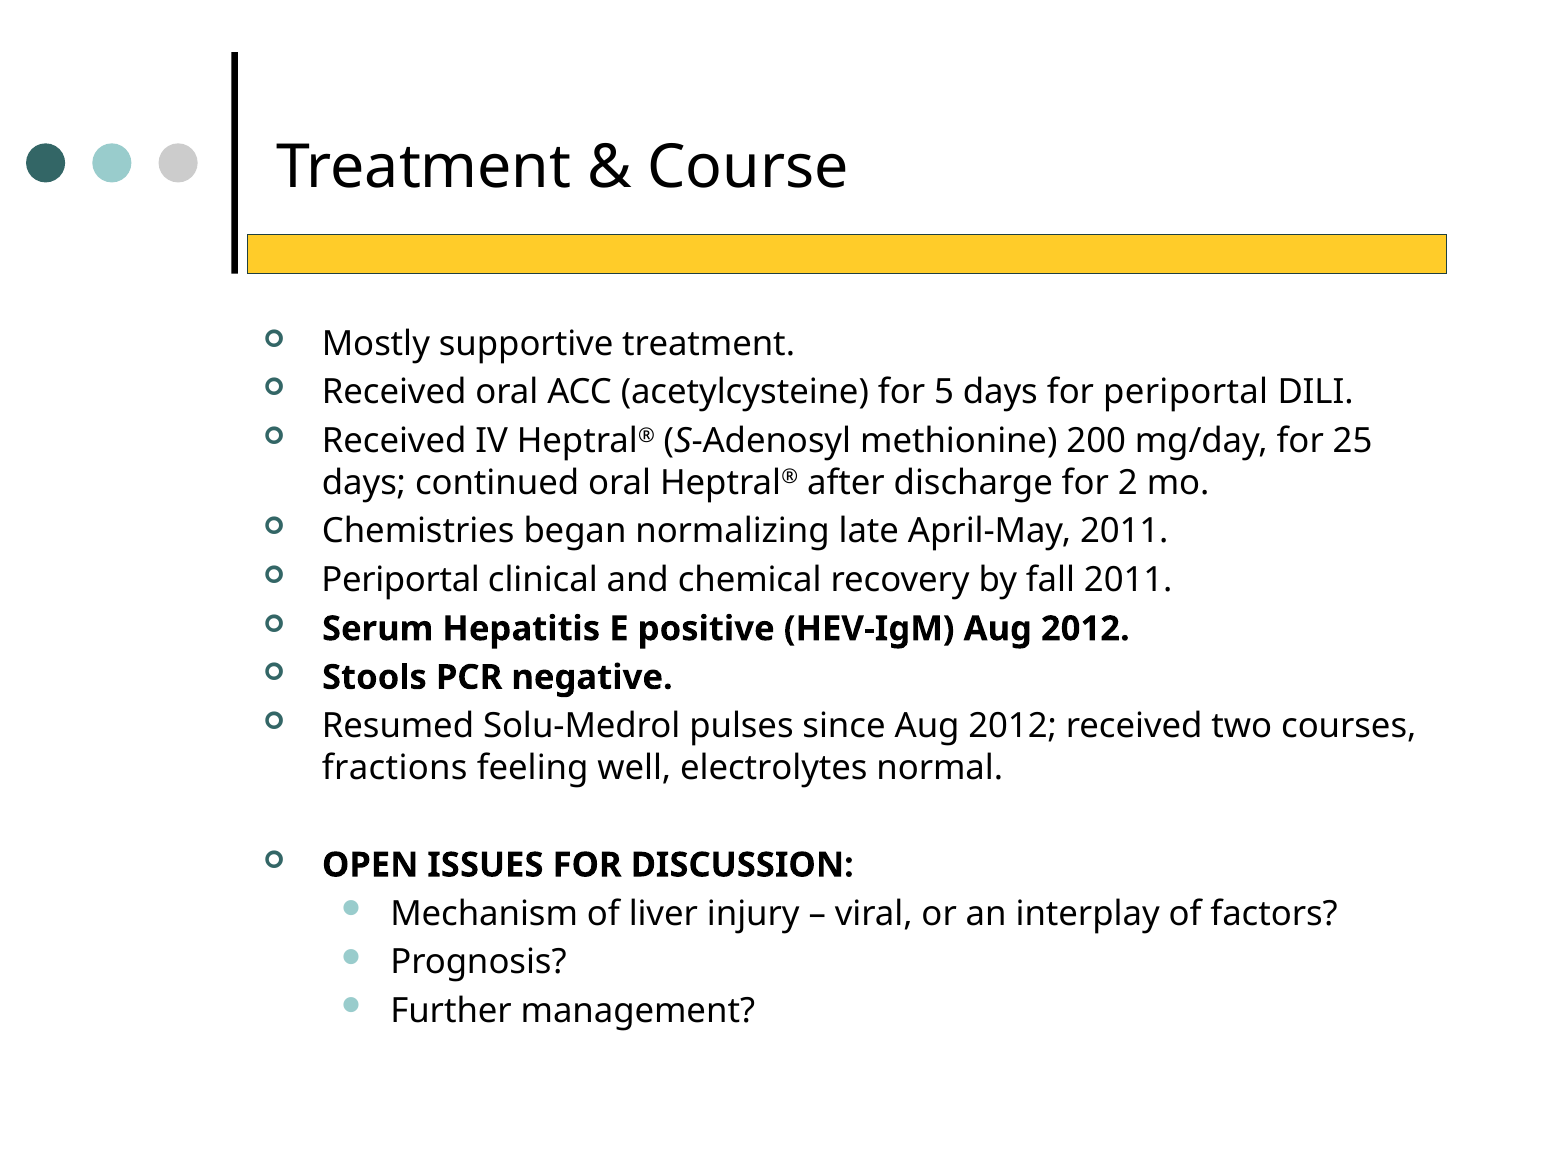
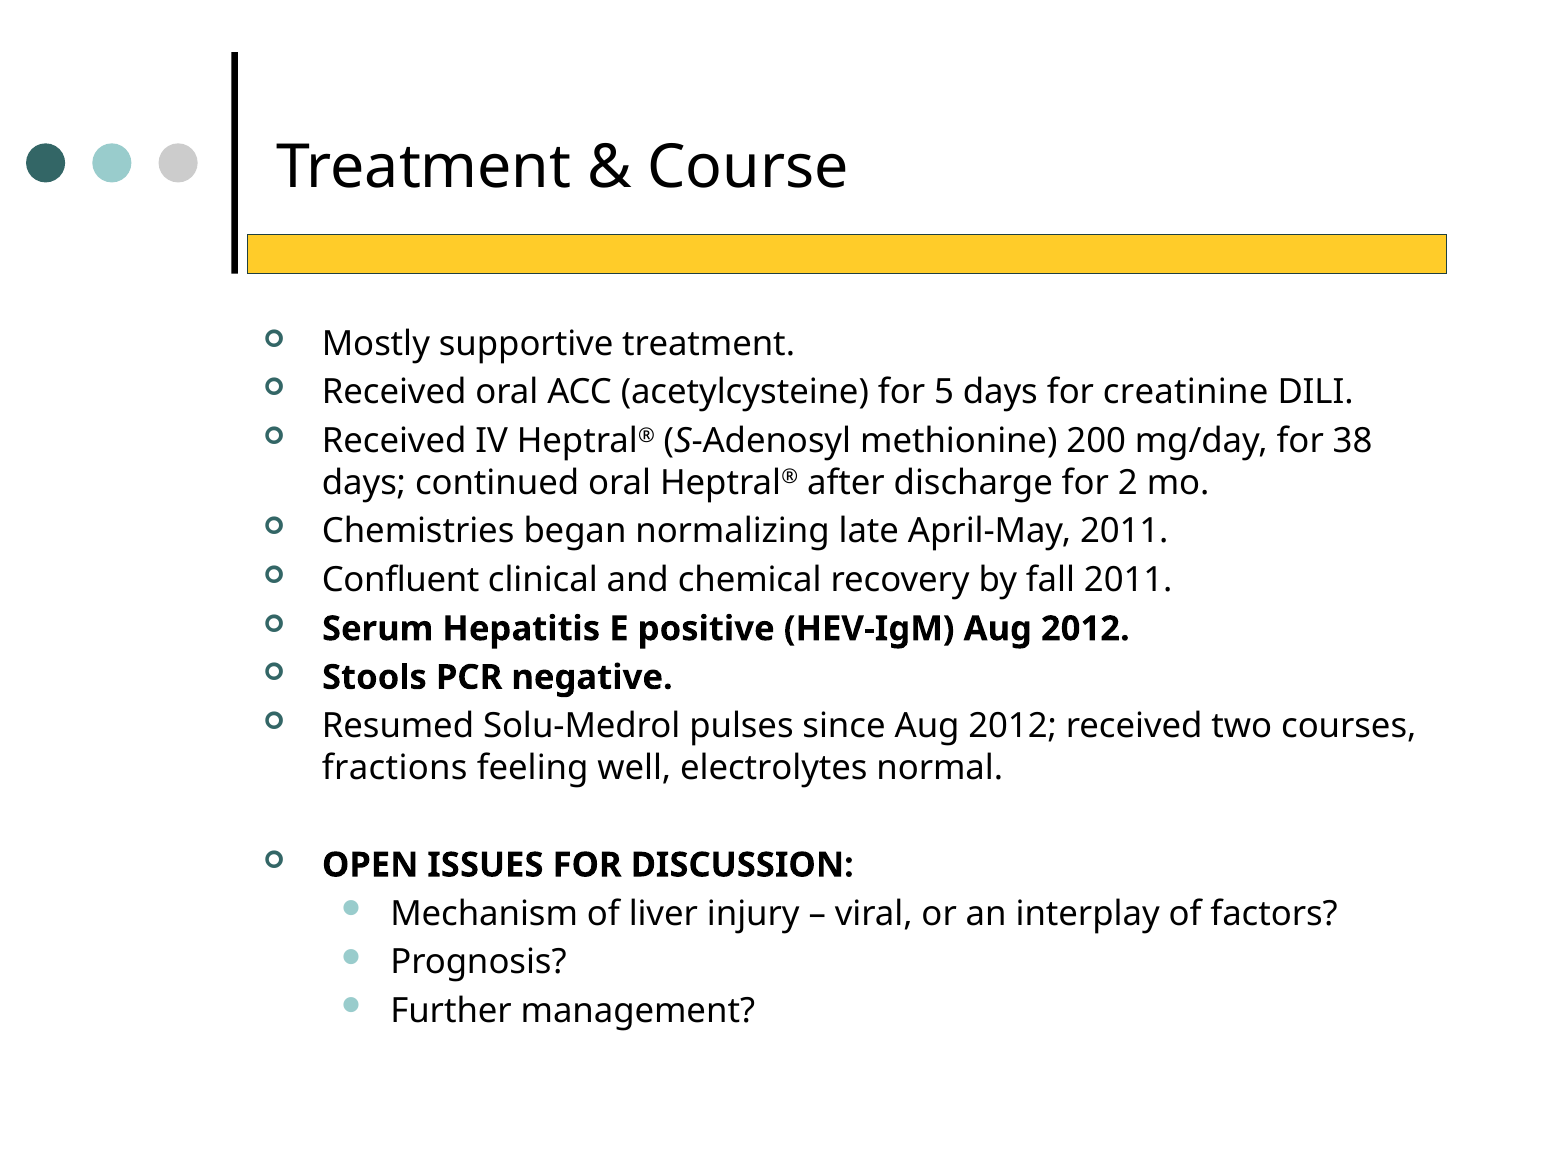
for periportal: periportal -> creatinine (1186, 393)
25: 25 -> 38 (1353, 441)
Periportal: Periportal -> Confluent (401, 580)
